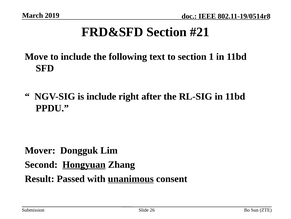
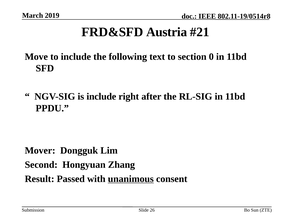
FRD&SFD Section: Section -> Austria (167, 32)
1: 1 -> 0 (211, 56)
Hongyuan underline: present -> none (84, 164)
